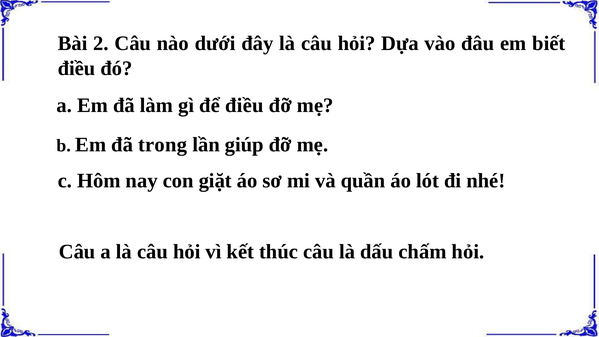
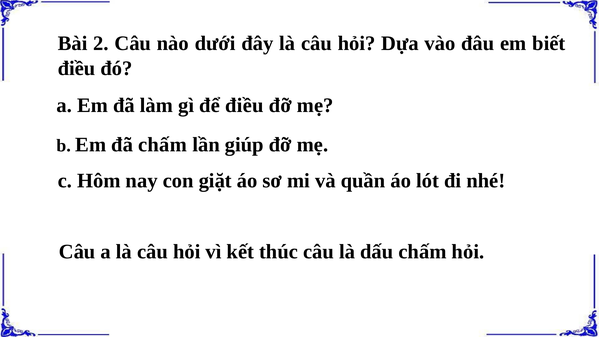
đã trong: trong -> chấm (163, 144)
